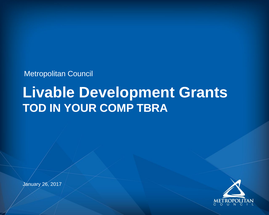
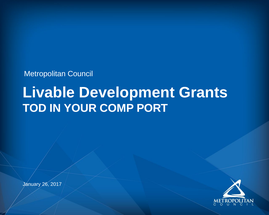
TBRA: TBRA -> PORT (152, 108)
